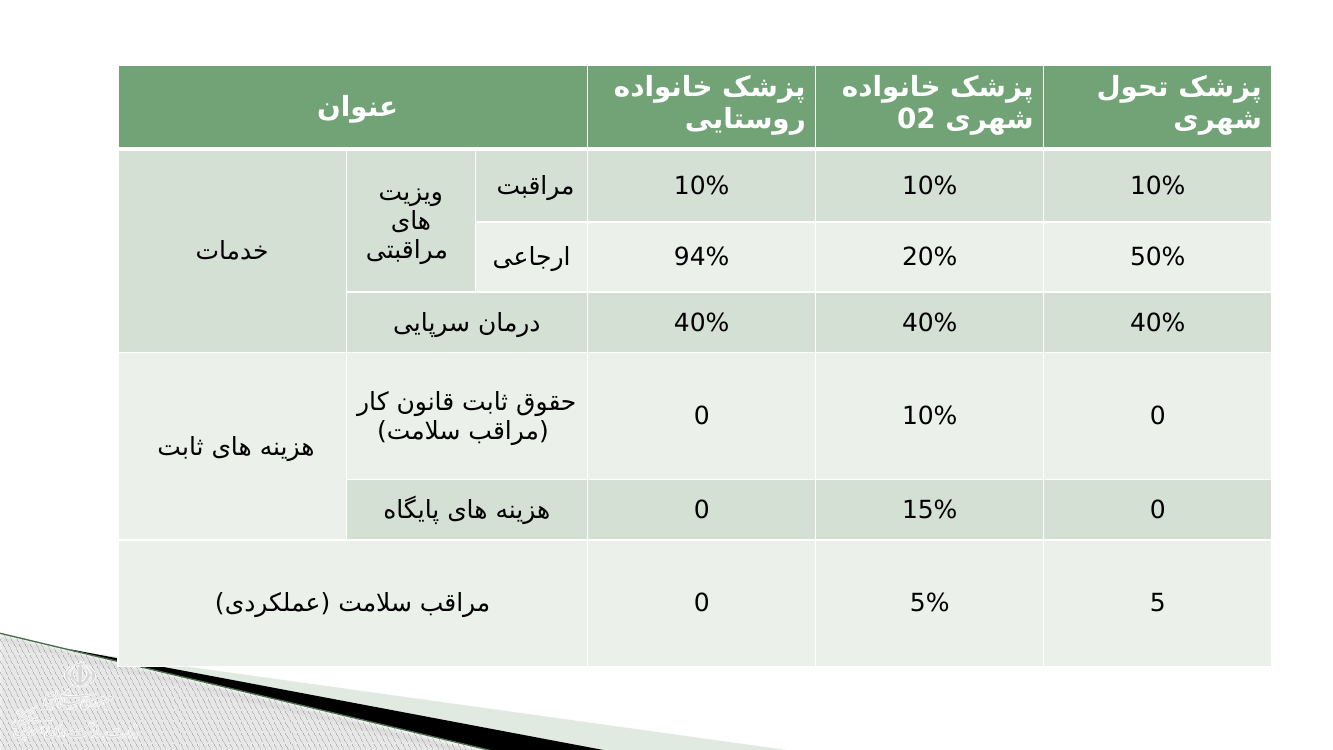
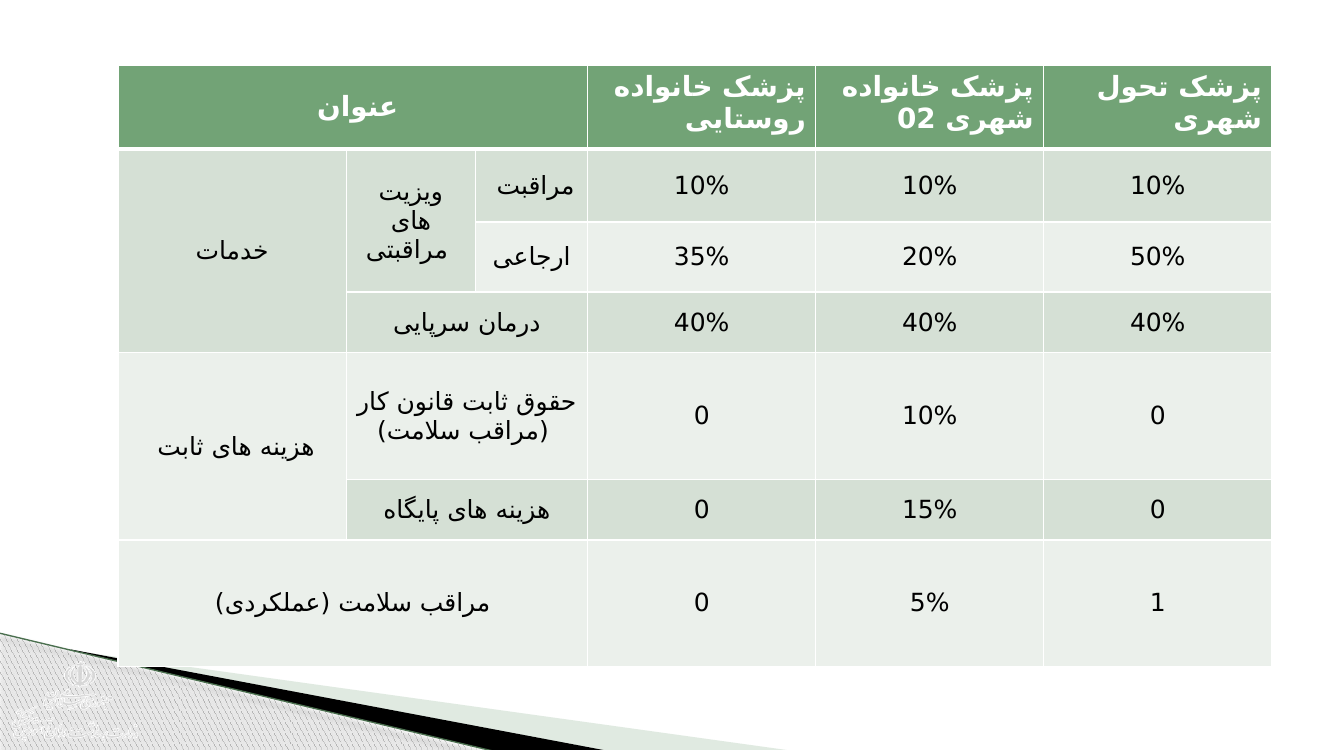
94%: 94% -> 35% (702, 257)
5: 5 -> 1 (1158, 603)
